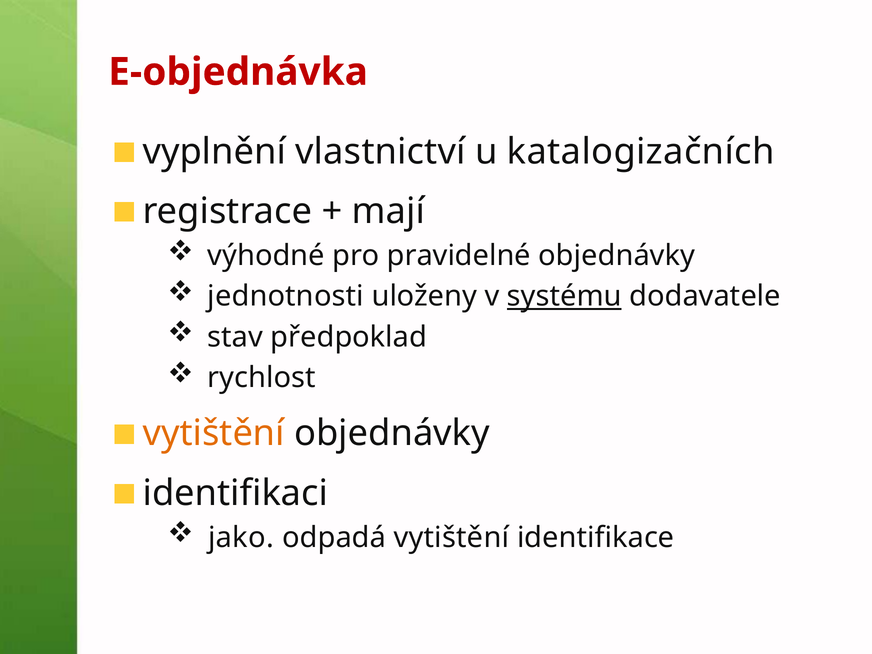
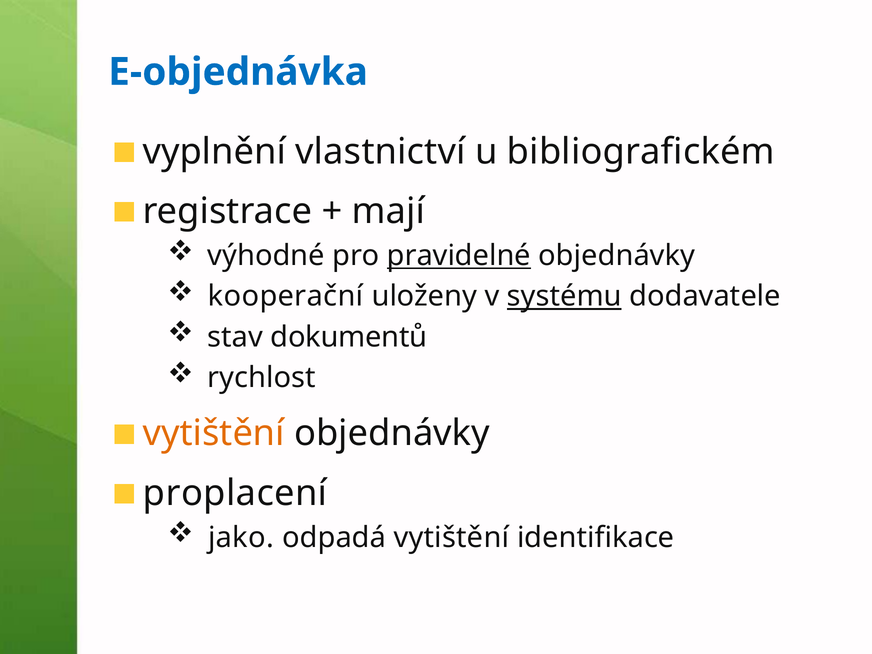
E-objednávka colour: red -> blue (238, 72)
katalogizačních: katalogizačních -> bibliografickém (641, 152)
pravidelné underline: none -> present (459, 256)
jednotnosti: jednotnosti -> kooperační (286, 296)
předpoklad: předpoklad -> dokumentů (349, 337)
identifikaci: identifikaci -> proplacení (235, 493)
